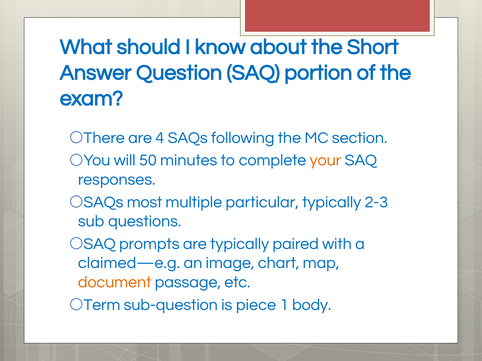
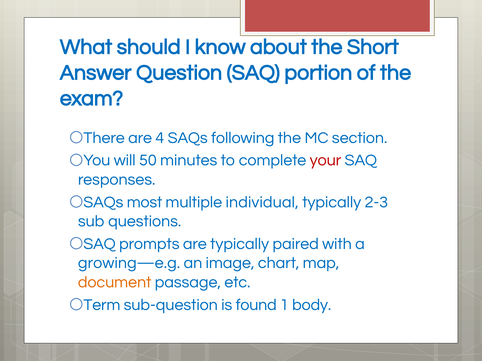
your colour: orange -> red (325, 161)
particular: particular -> individual (262, 202)
claimed—e.g: claimed—e.g -> growing—e.g (129, 263)
piece: piece -> found (256, 305)
